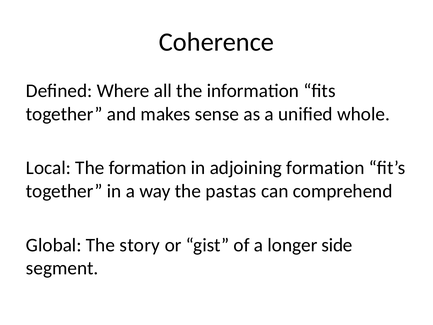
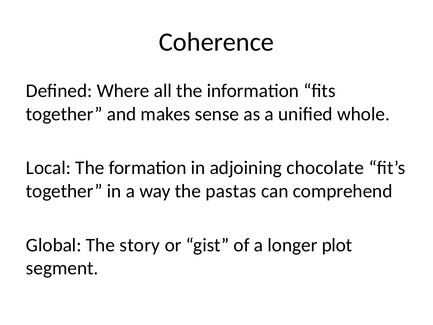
adjoining formation: formation -> chocolate (325, 168)
side: side -> plot (337, 245)
